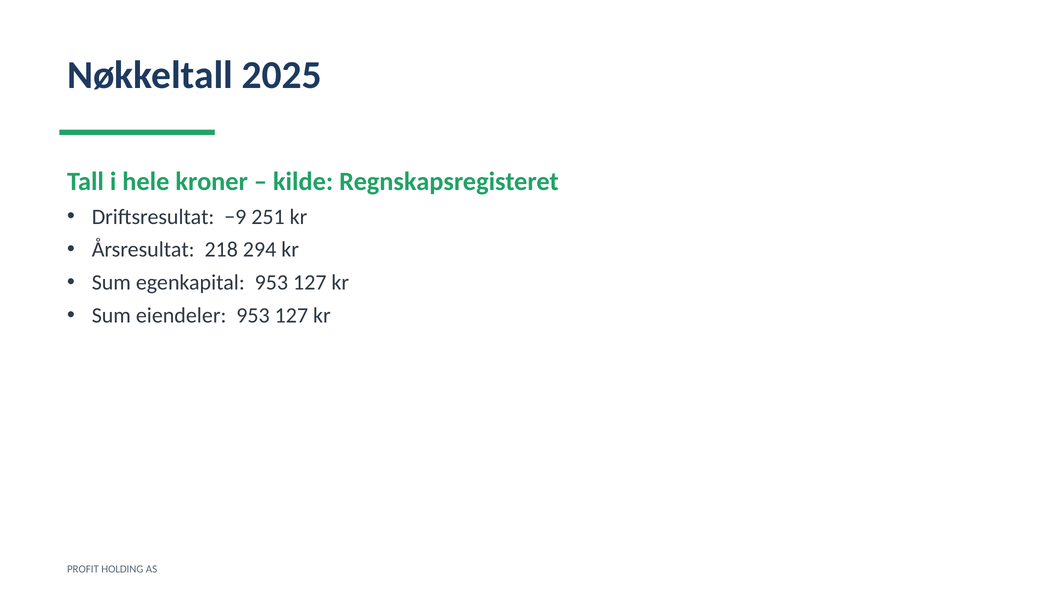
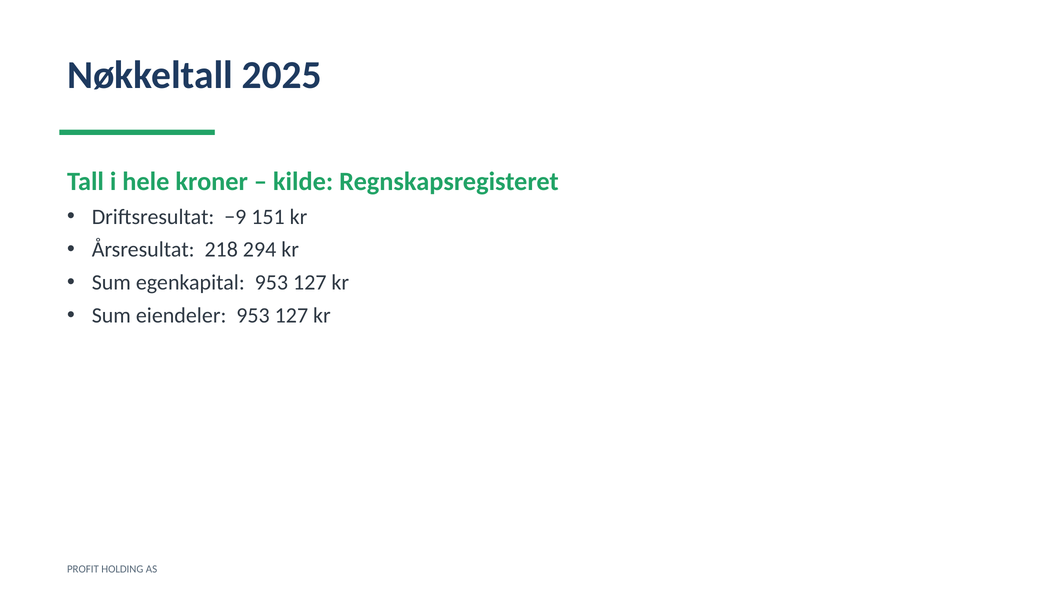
251: 251 -> 151 (268, 217)
